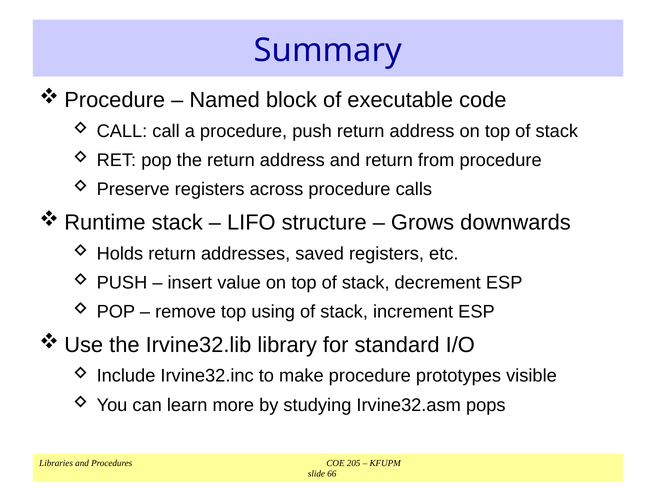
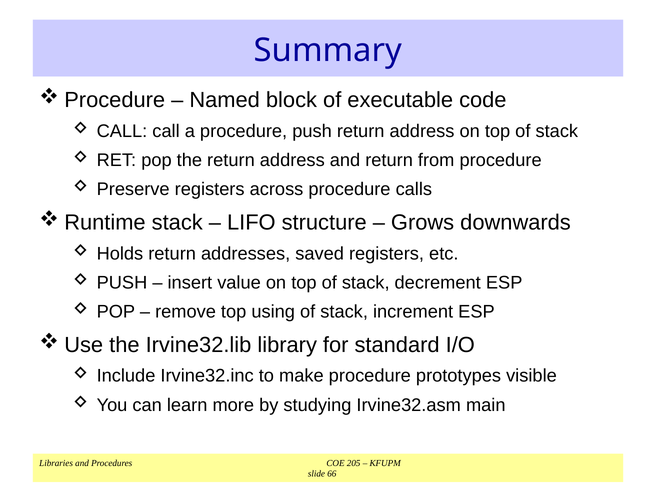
pops: pops -> main (486, 405)
